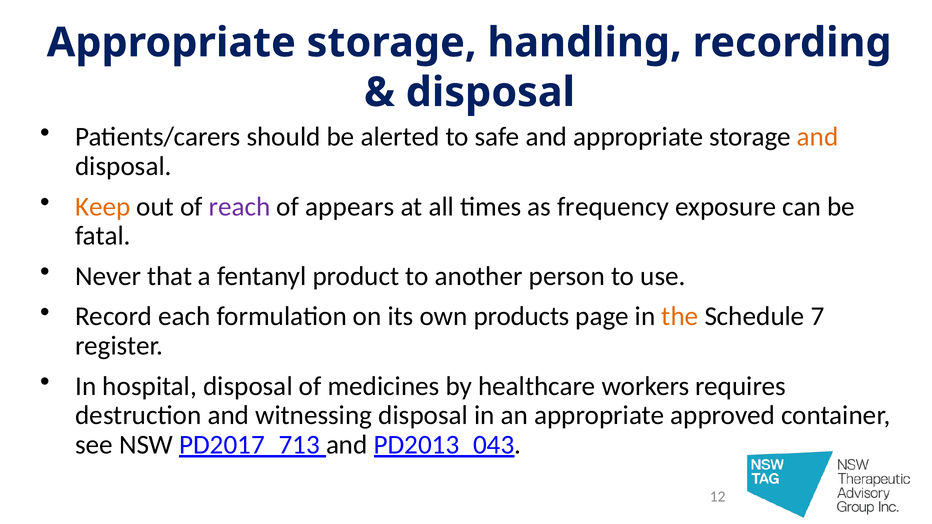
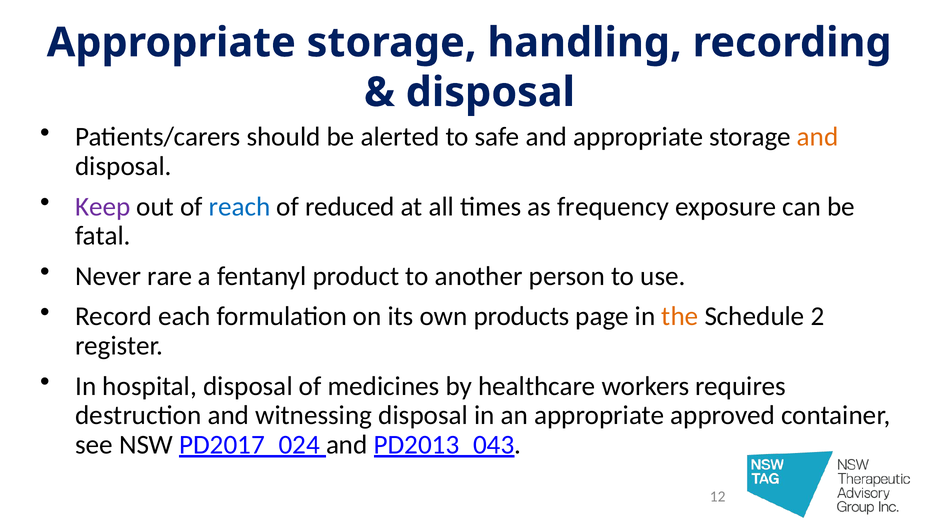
Keep colour: orange -> purple (103, 207)
reach colour: purple -> blue (240, 207)
appears: appears -> reduced (350, 207)
that: that -> rare (170, 276)
7: 7 -> 2 (818, 317)
PD2017_713: PD2017_713 -> PD2017_024 (250, 445)
